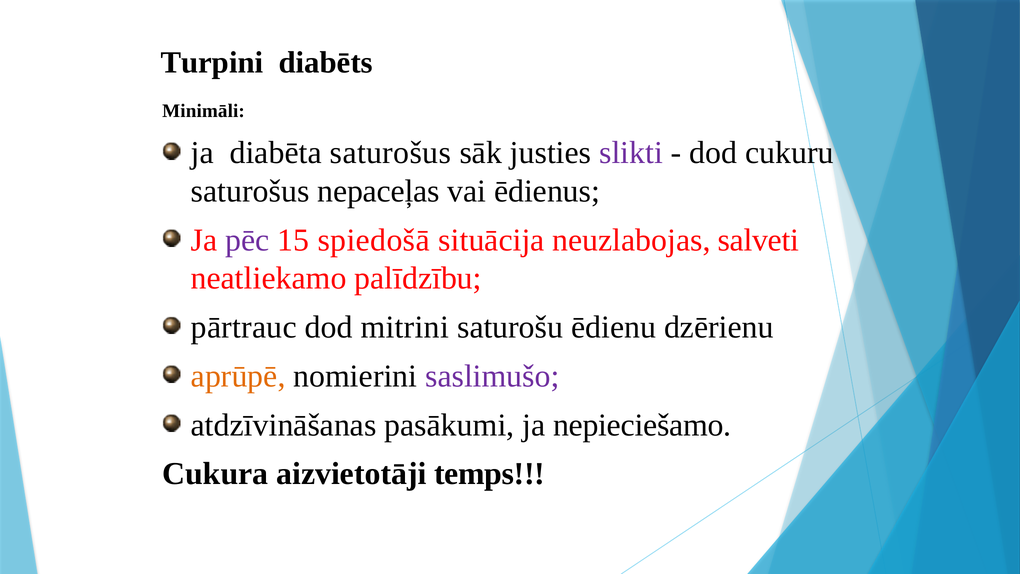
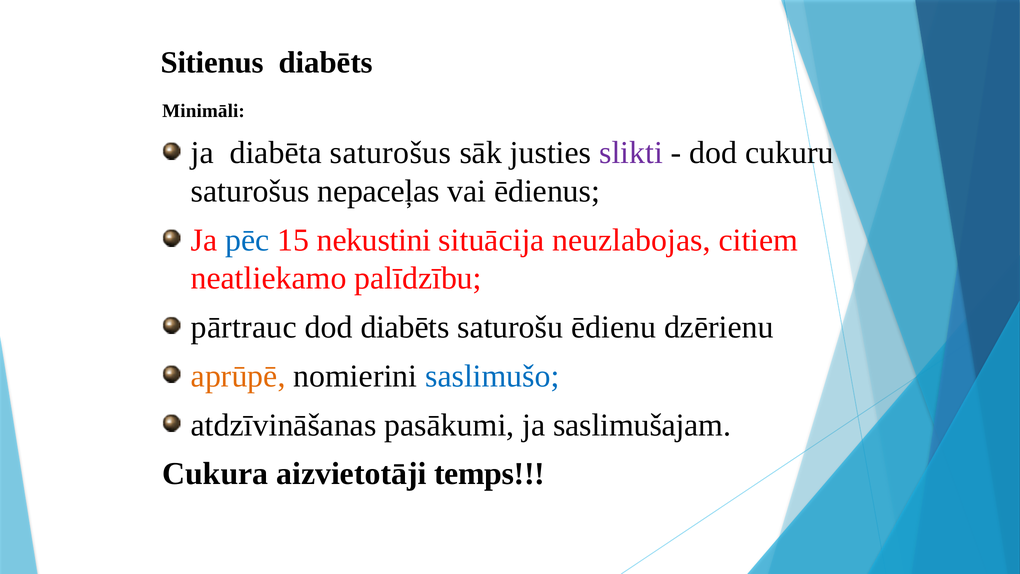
Turpini: Turpini -> Sitienus (212, 63)
pēc colour: purple -> blue (247, 240)
spiedošā: spiedošā -> nekustini (374, 240)
salveti: salveti -> citiem (758, 240)
dod mitrini: mitrini -> diabēts (405, 327)
saslimušo colour: purple -> blue (492, 376)
nepieciešamo: nepieciešamo -> saslimušajam (642, 425)
